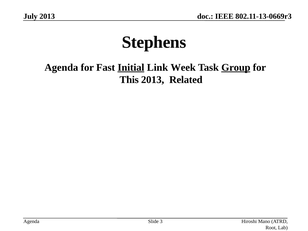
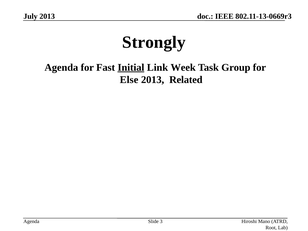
Stephens: Stephens -> Strongly (154, 42)
Group underline: present -> none (236, 67)
This: This -> Else (129, 80)
